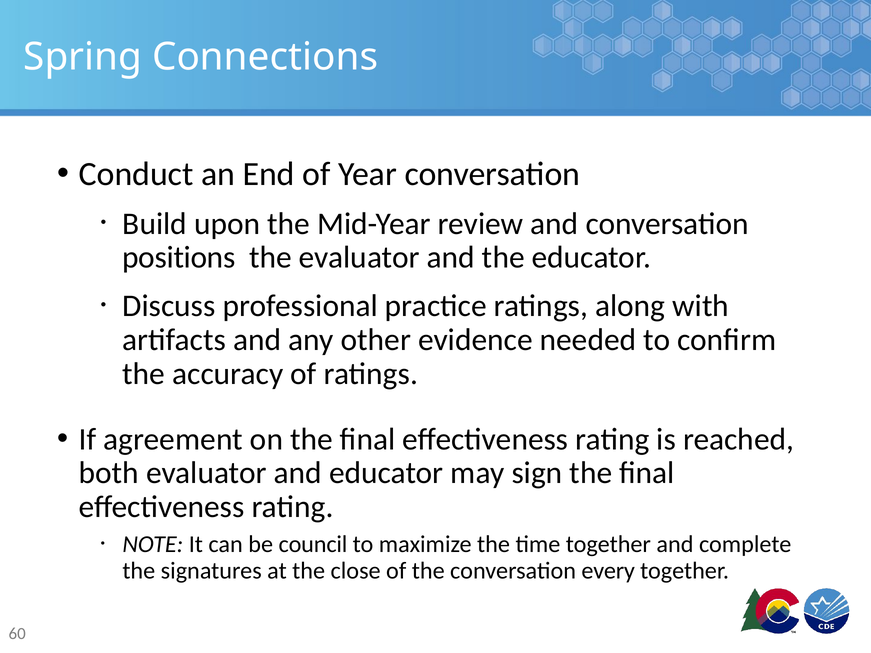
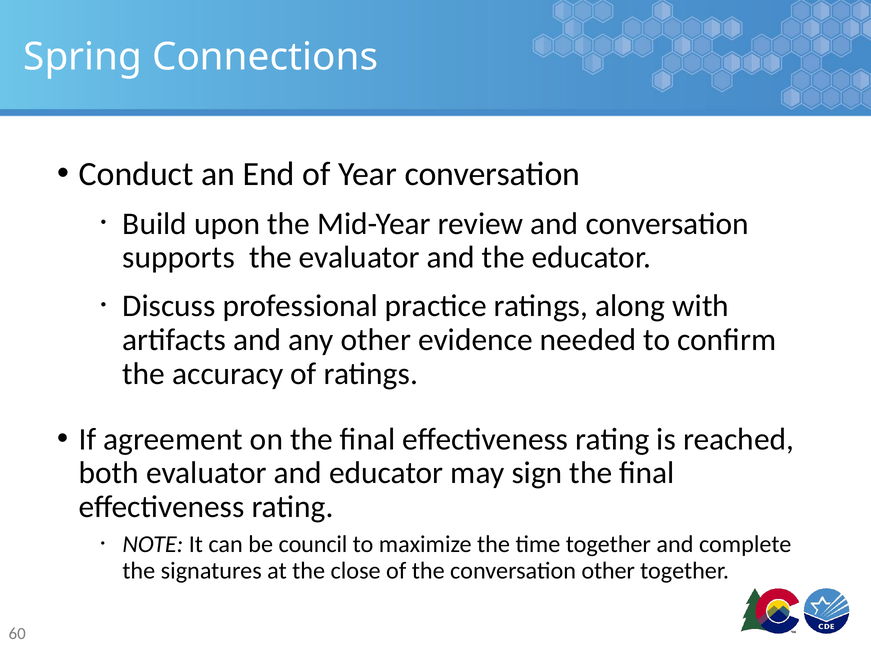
positions: positions -> supports (179, 258)
conversation every: every -> other (608, 571)
